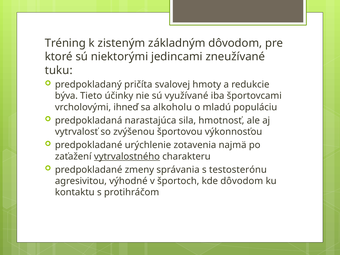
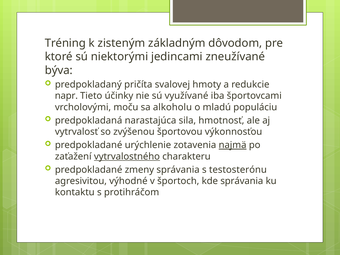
tuku: tuku -> býva (59, 70)
býva: býva -> napr (66, 96)
ihneď: ihneď -> moču (126, 107)
najmä underline: none -> present (233, 145)
kde dôvodom: dôvodom -> správania (242, 181)
